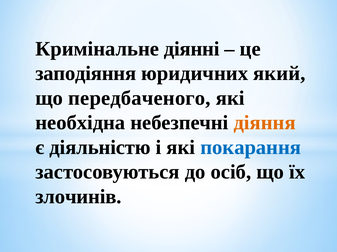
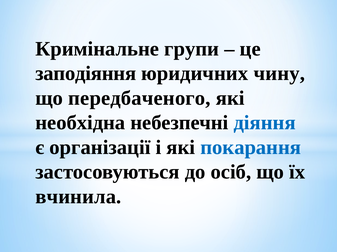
діянні: діянні -> групи (192, 49)
який: який -> чину (279, 74)
діяння colour: orange -> blue (265, 123)
діяльністю: діяльністю -> організації (100, 148)
злочинів: злочинів -> вчинила (78, 197)
